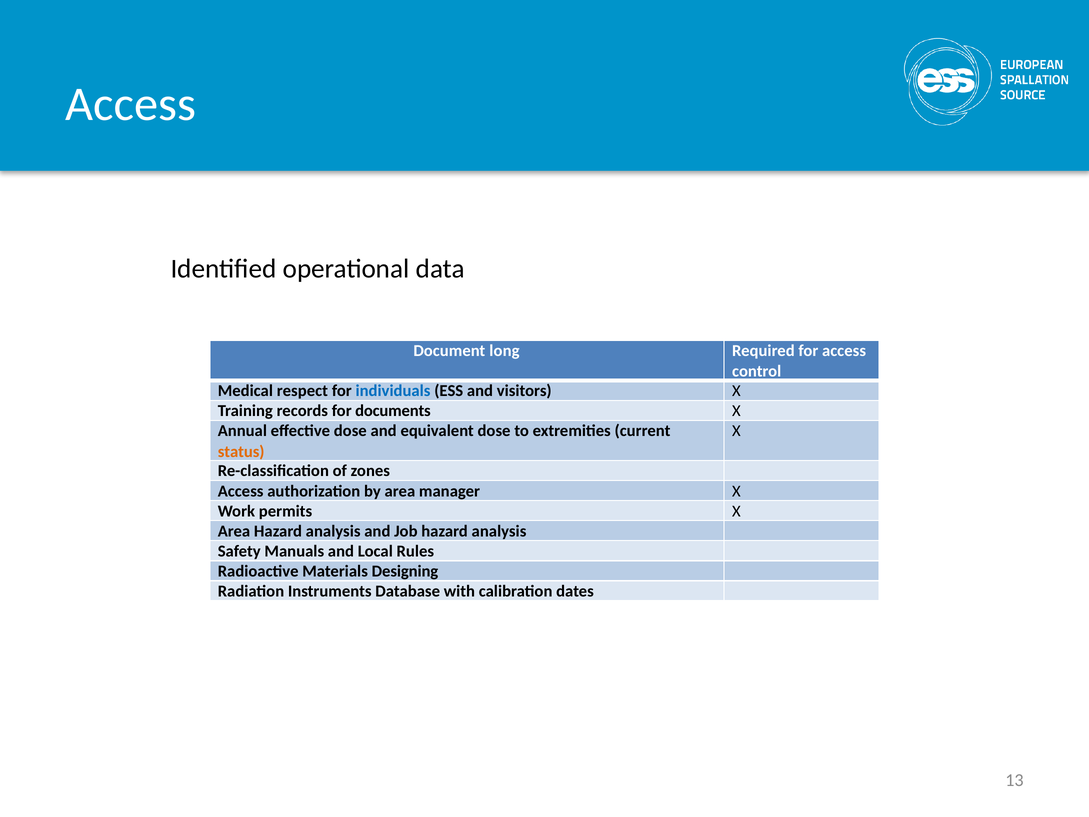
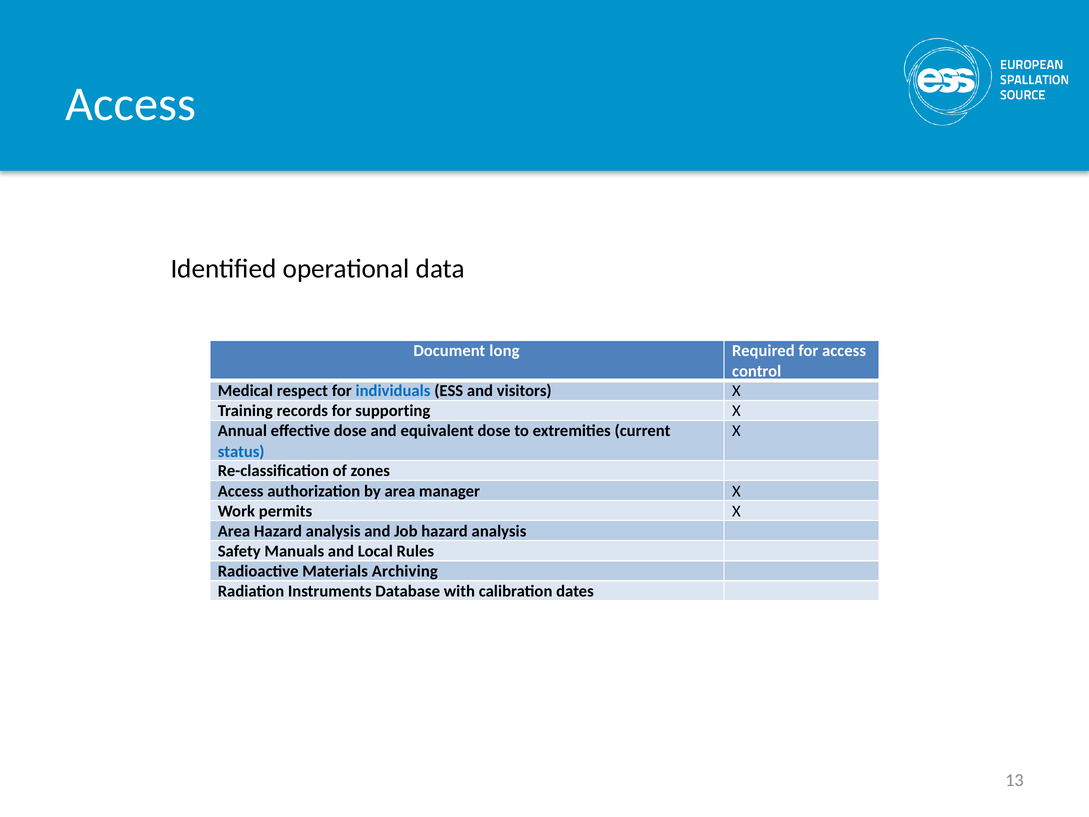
documents: documents -> supporting (393, 411)
status colour: orange -> blue (241, 451)
Designing: Designing -> Archiving (405, 571)
